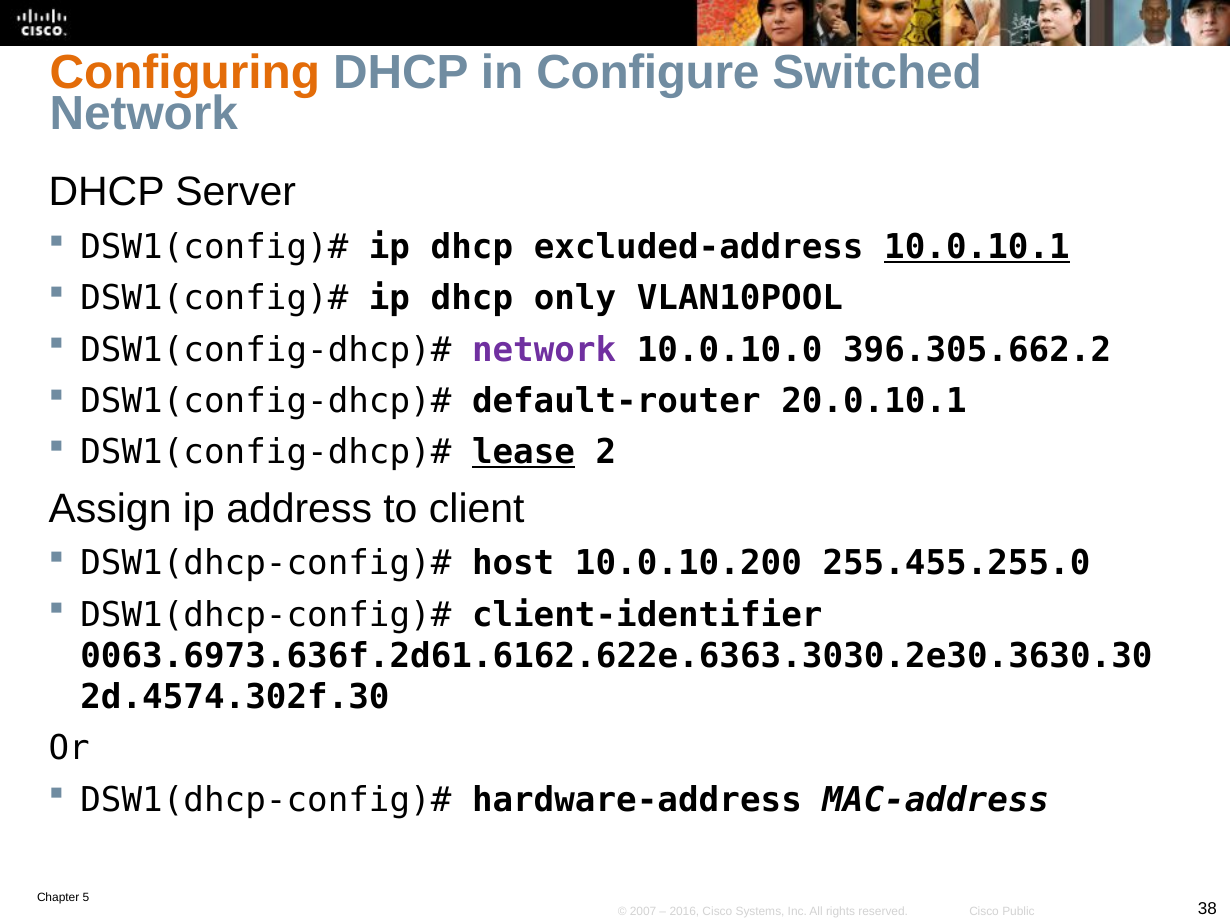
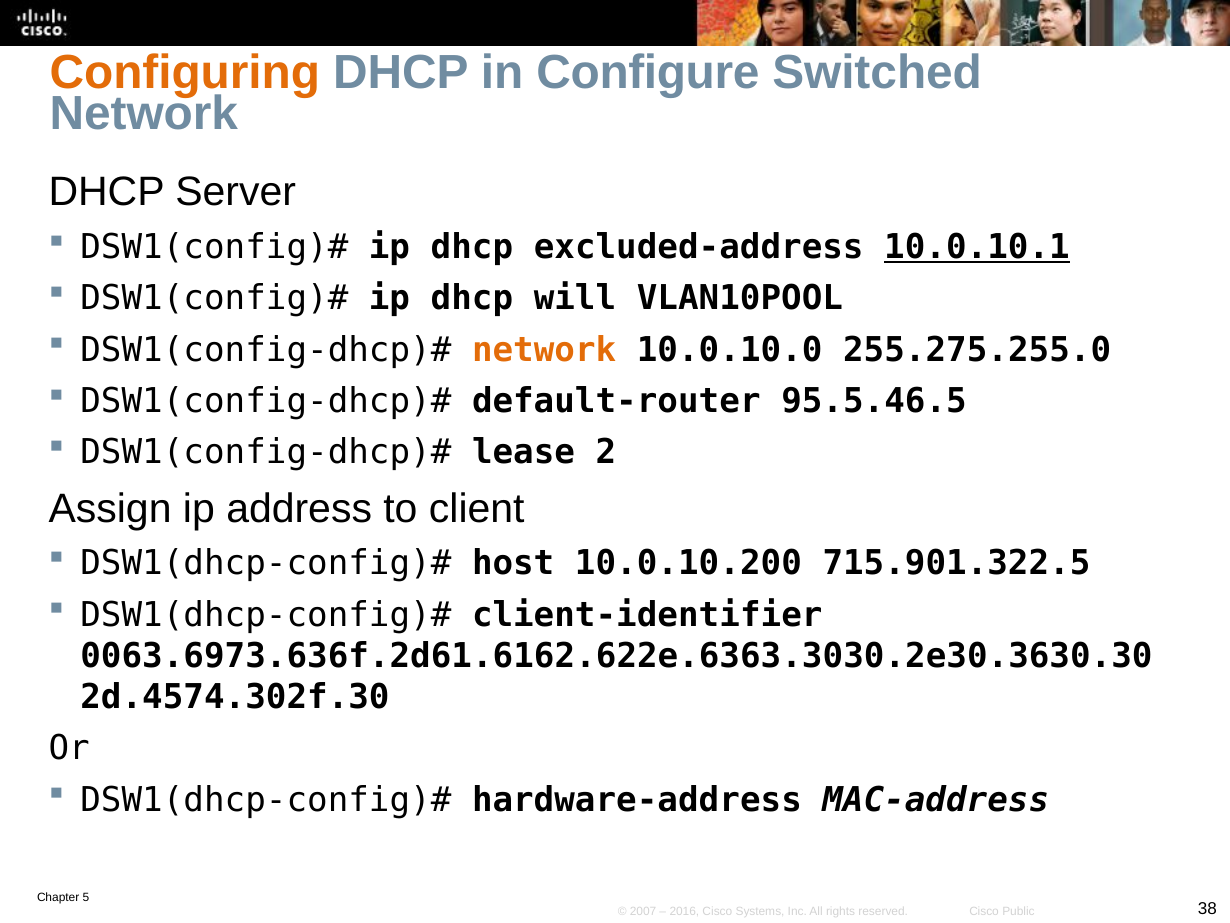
only: only -> will (575, 298)
network colour: purple -> orange (544, 350)
396.305.662.2: 396.305.662.2 -> 255.275.255.0 (977, 350)
20.0.10.1: 20.0.10.1 -> 95.5.46.5 (874, 401)
lease underline: present -> none (524, 452)
255.455.255.0: 255.455.255.0 -> 715.901.322.5 (956, 563)
